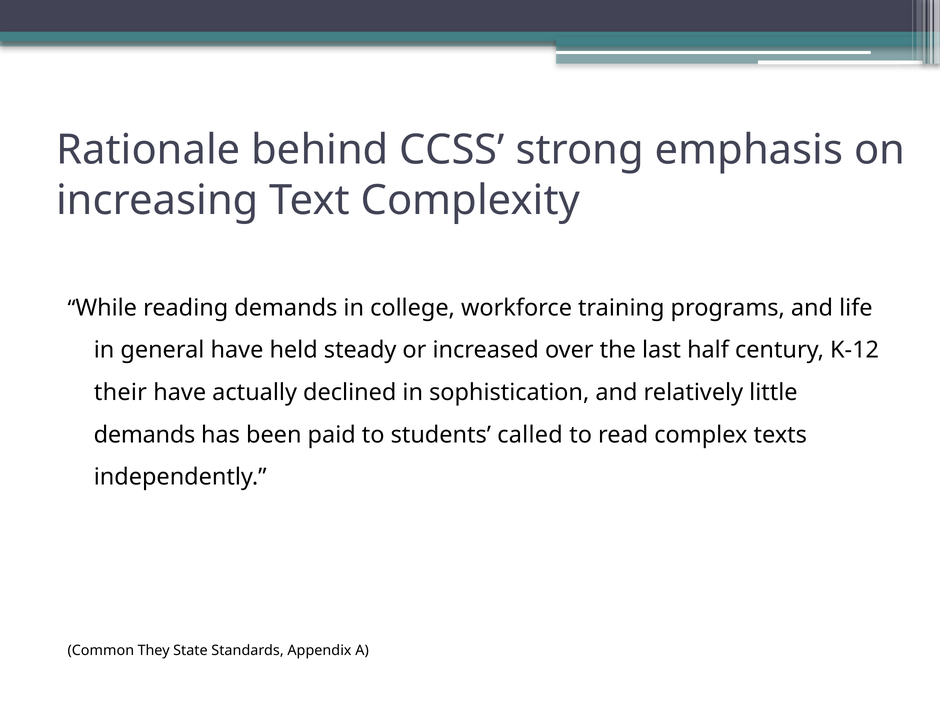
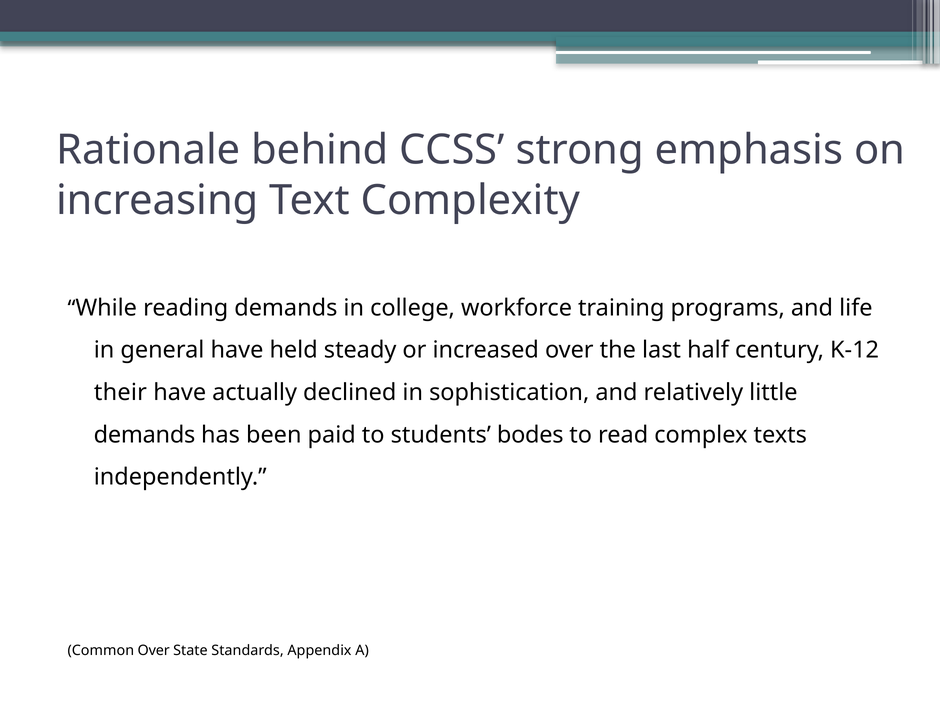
called: called -> bodes (530, 435)
Common They: They -> Over (154, 650)
